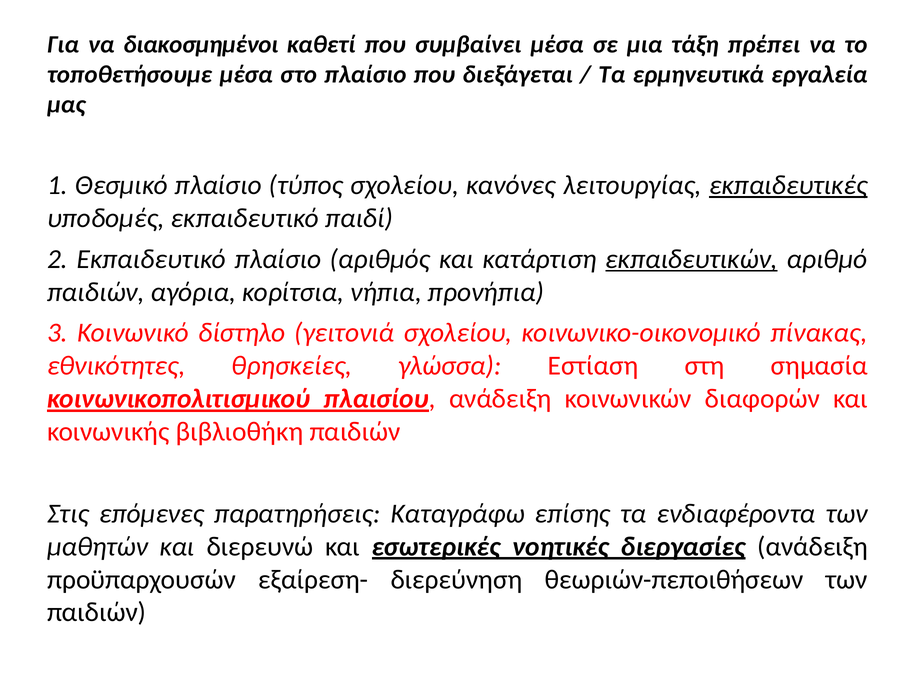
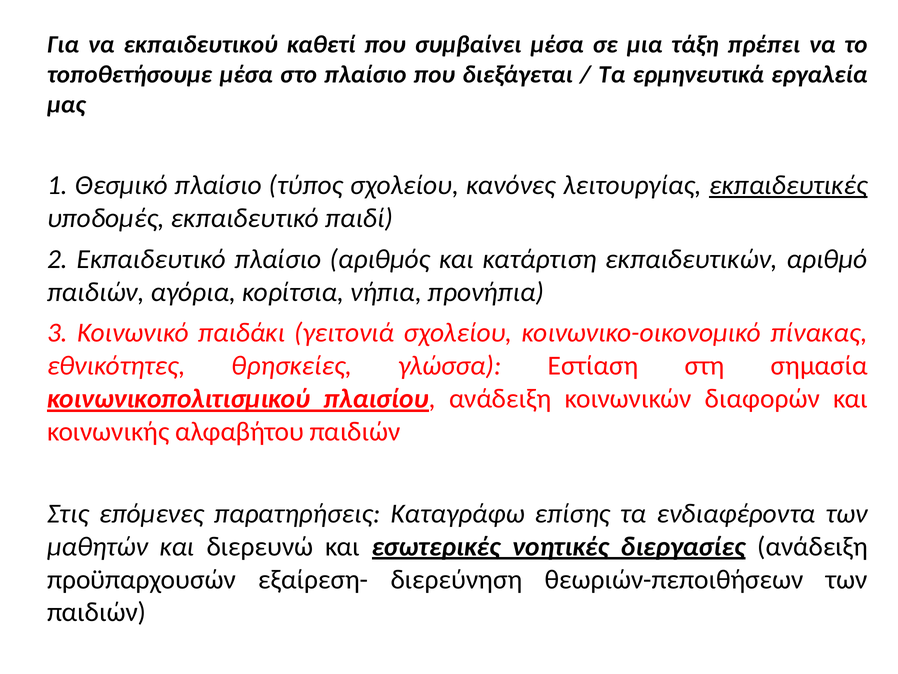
διακοσμημένοι: διακοσμημένοι -> εκπαιδευτικού (201, 45)
εκπαιδευτικών underline: present -> none (692, 259)
δίστηλο: δίστηλο -> παιδάκι (242, 333)
βιβλιοθήκη: βιβλιοθήκη -> αλφαβήτου (240, 431)
